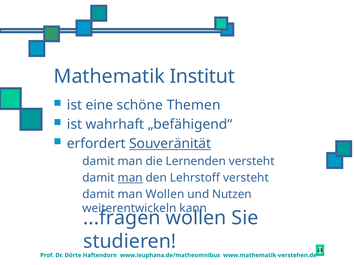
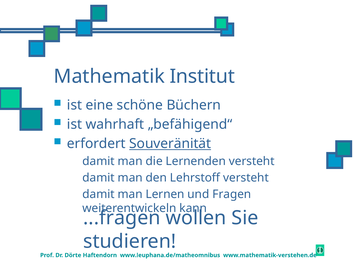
Themen: Themen -> Büchern (194, 105)
man underline: present -> none (130, 178)
man Wollen: Wollen -> Lernen (165, 195)
Nutzen: Nutzen -> Fragen (232, 195)
